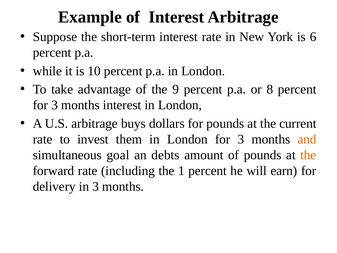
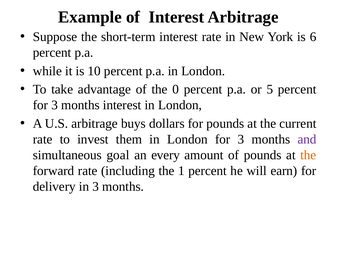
9: 9 -> 0 (176, 89)
8: 8 -> 5 (270, 89)
and colour: orange -> purple (307, 139)
debts: debts -> every (166, 155)
